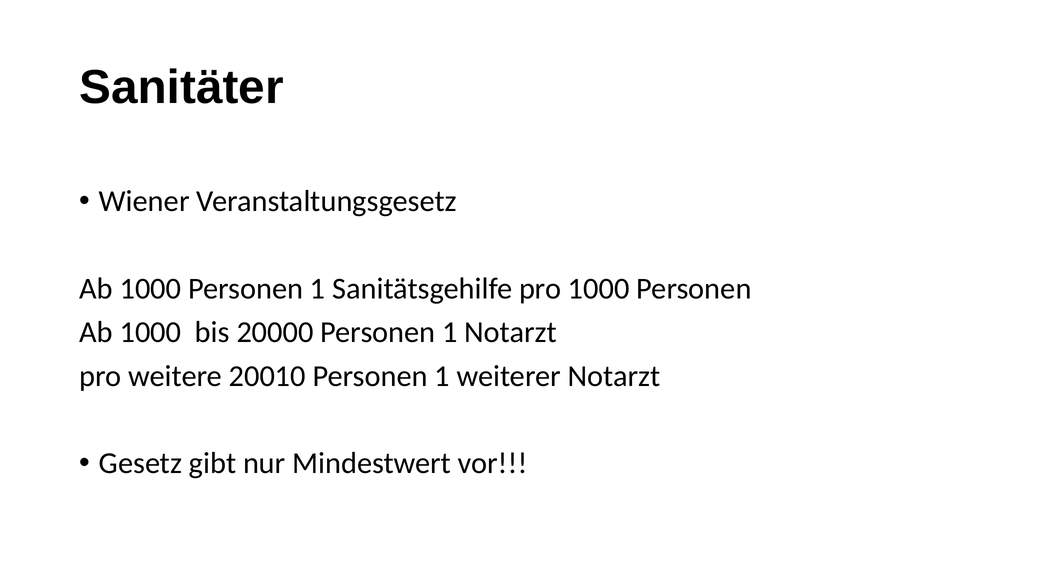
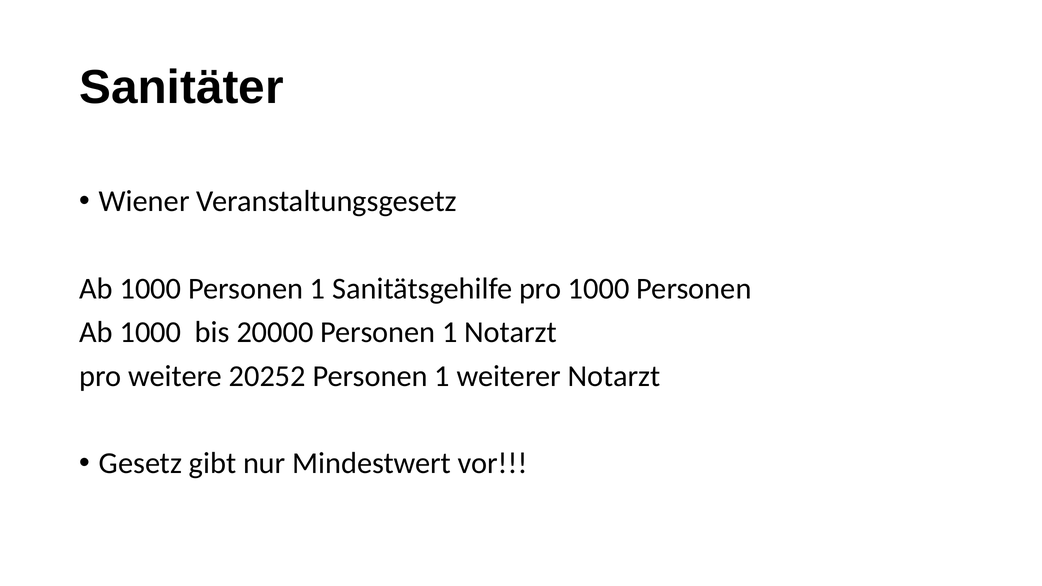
20010: 20010 -> 20252 (267, 376)
